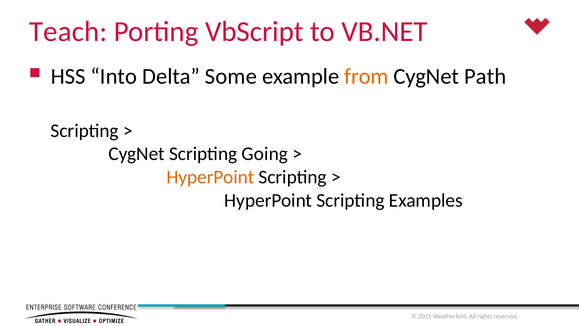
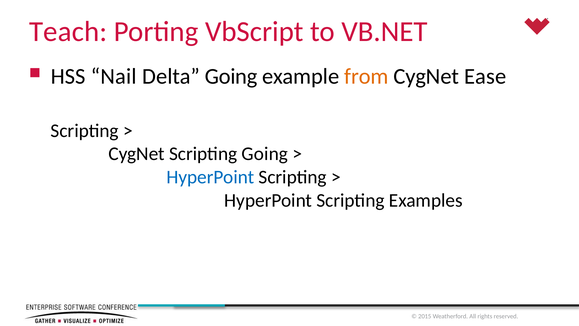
Into: Into -> Nail (114, 76)
Delta Some: Some -> Going (231, 76)
Path: Path -> Ease (485, 76)
HyperPoint colour: orange -> blue (210, 177)
